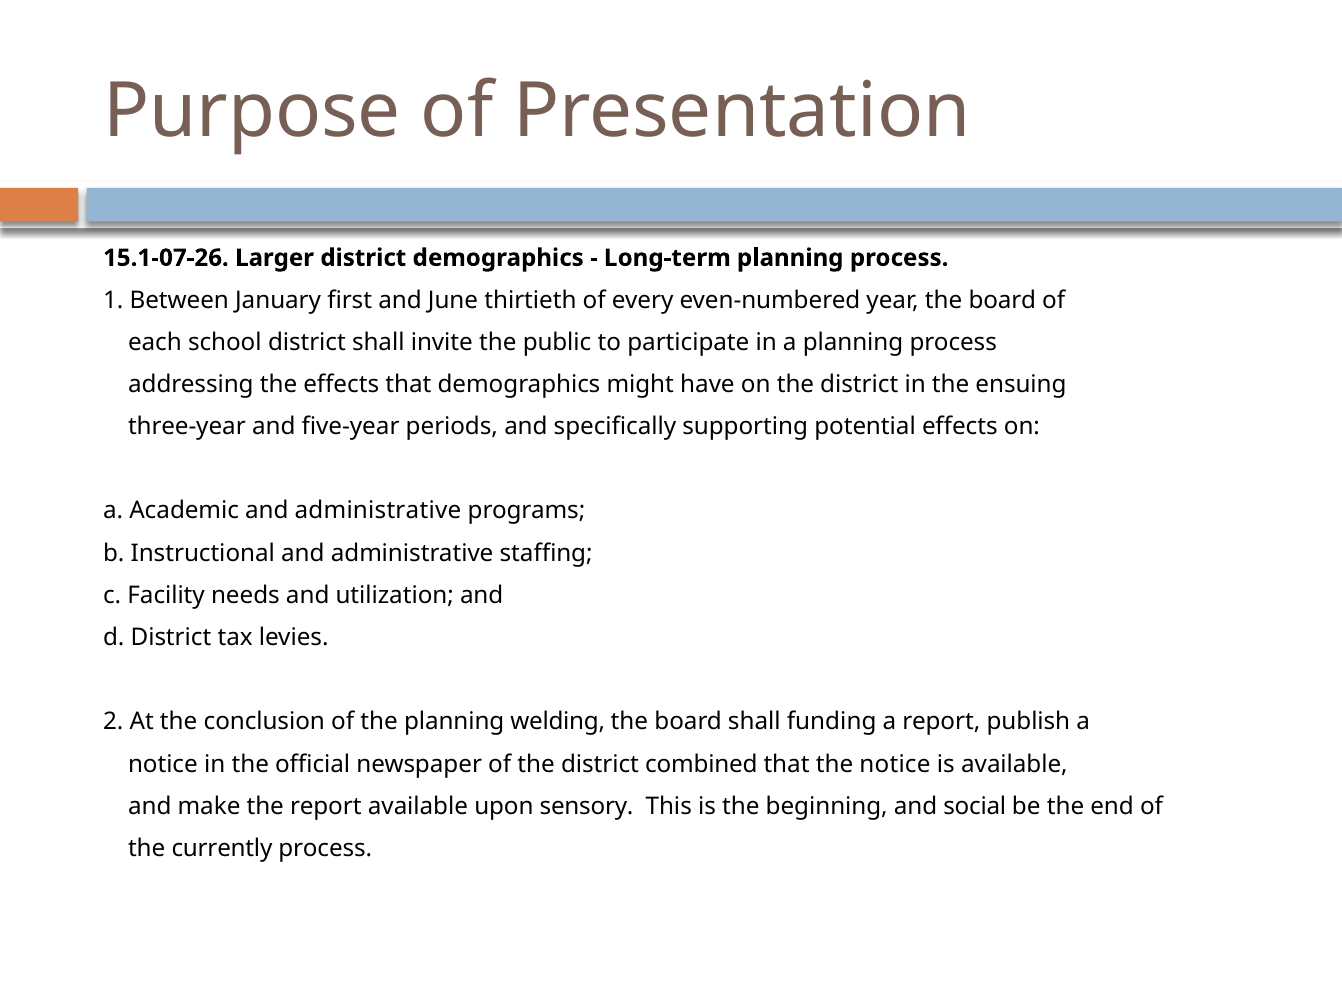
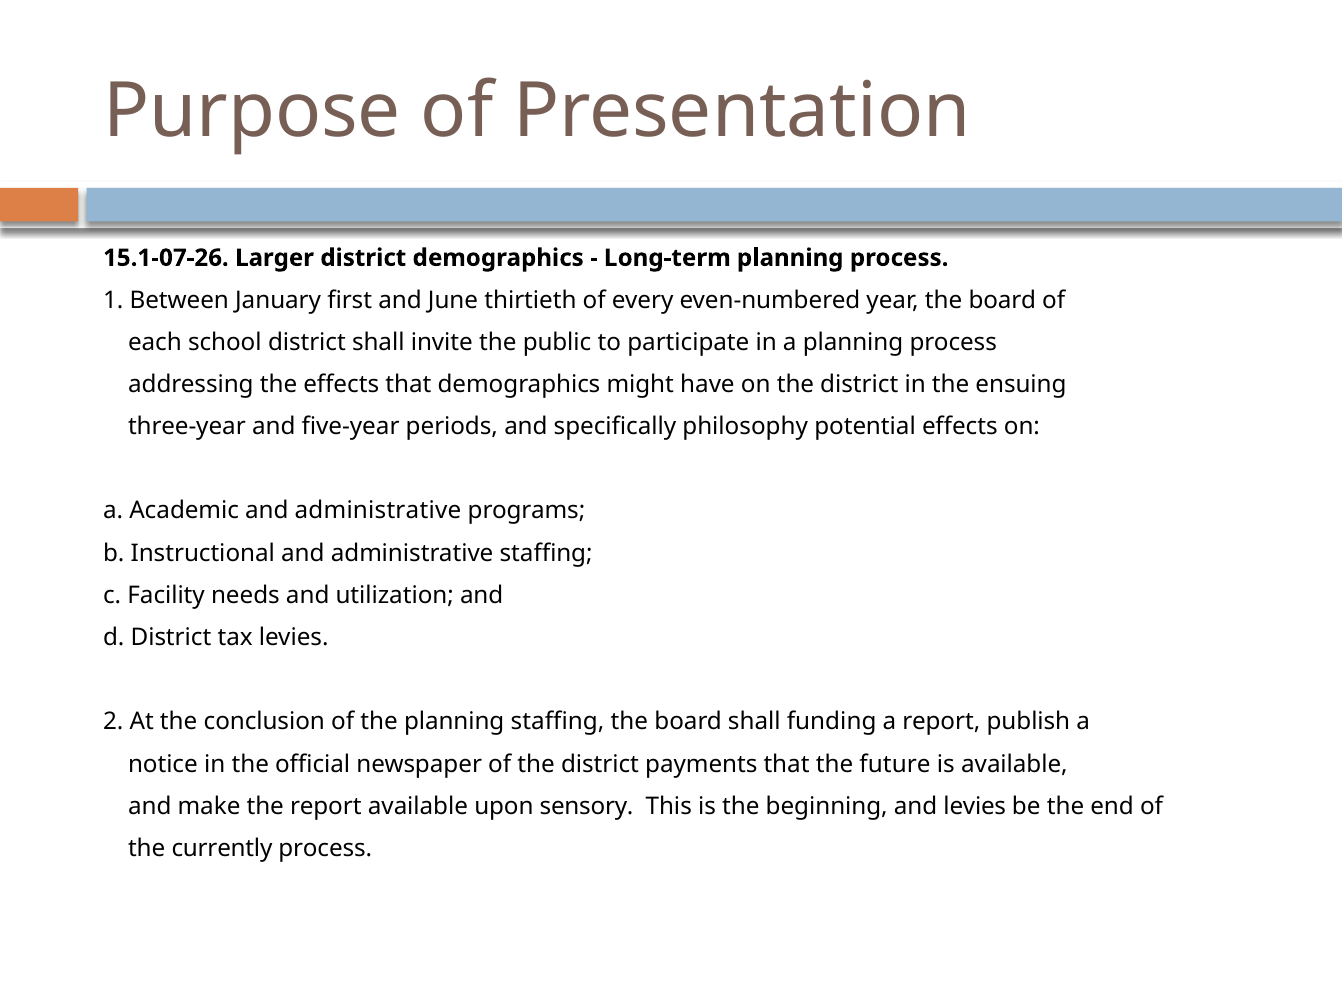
supporting: supporting -> philosophy (745, 426)
planning welding: welding -> staffing (558, 721)
combined: combined -> payments (701, 764)
the notice: notice -> future (895, 764)
and social: social -> levies (975, 806)
